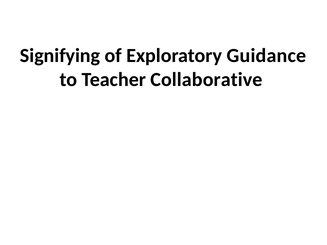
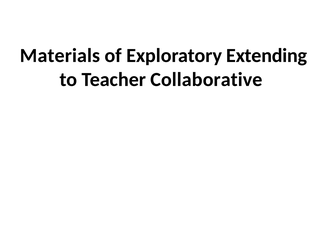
Signifying: Signifying -> Materials (60, 56)
Guidance: Guidance -> Extending (267, 56)
